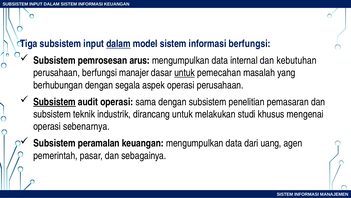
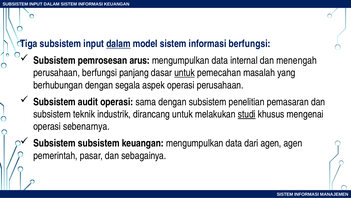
kebutuhan: kebutuhan -> menengah (297, 60)
manajer: manajer -> panjang (134, 73)
Subsistem underline: present -> none (54, 102)
studi underline: none -> present (247, 114)
Subsistem peramalan: peramalan -> subsistem (99, 143)
dari uang: uang -> agen (271, 143)
